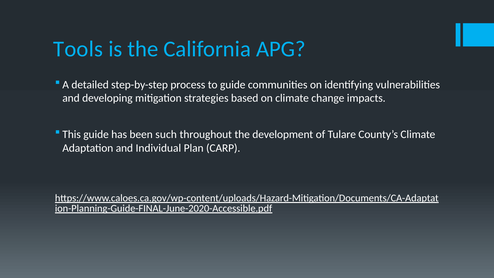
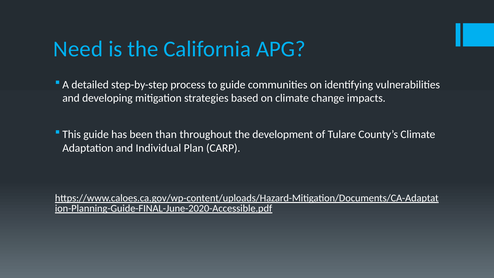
Tools: Tools -> Need (78, 49)
such: such -> than (166, 134)
